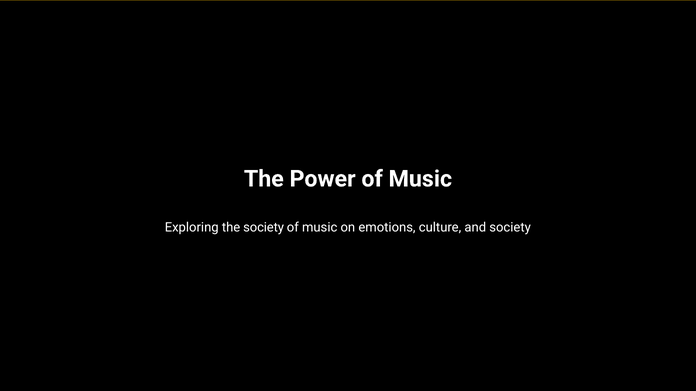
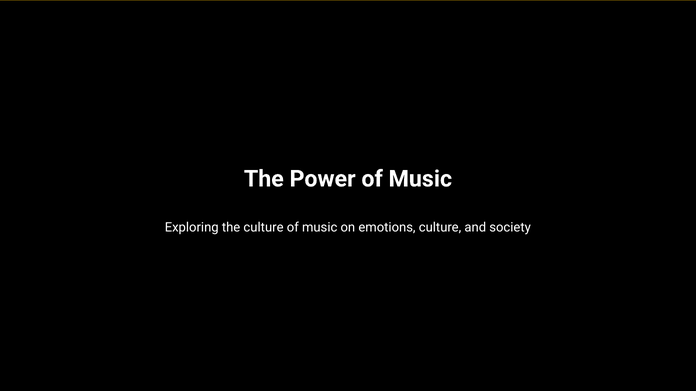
the society: society -> culture (264, 228)
